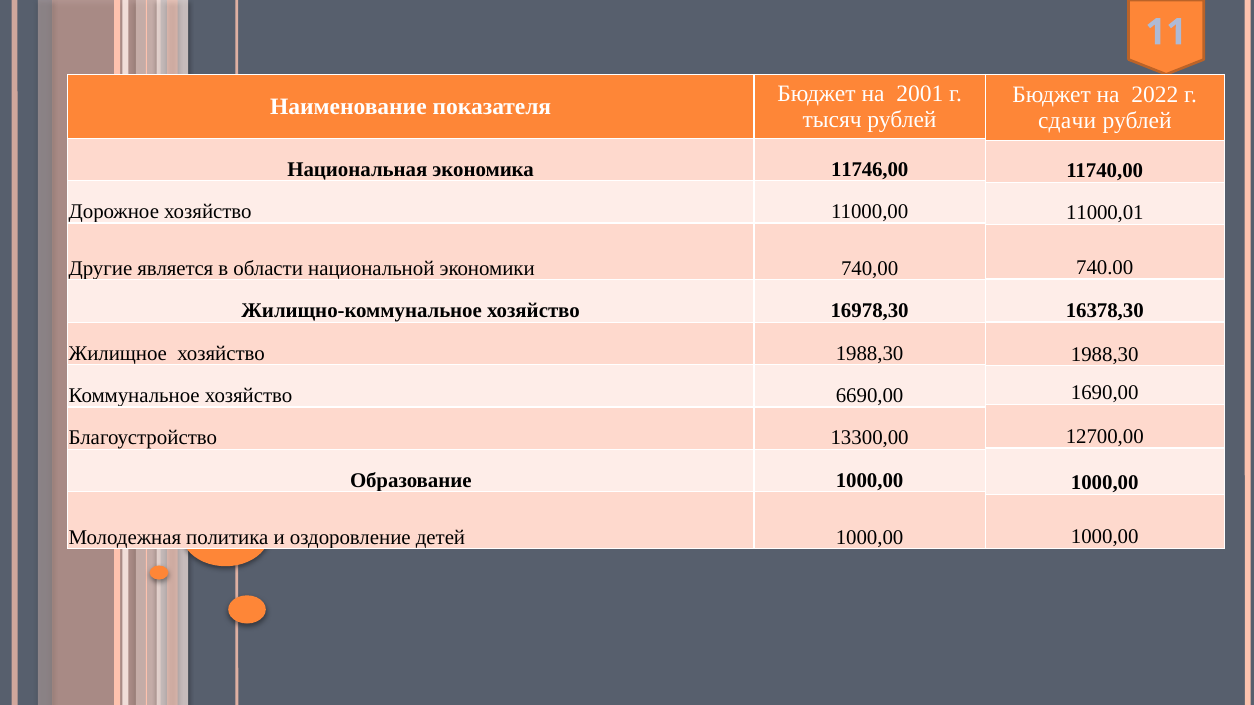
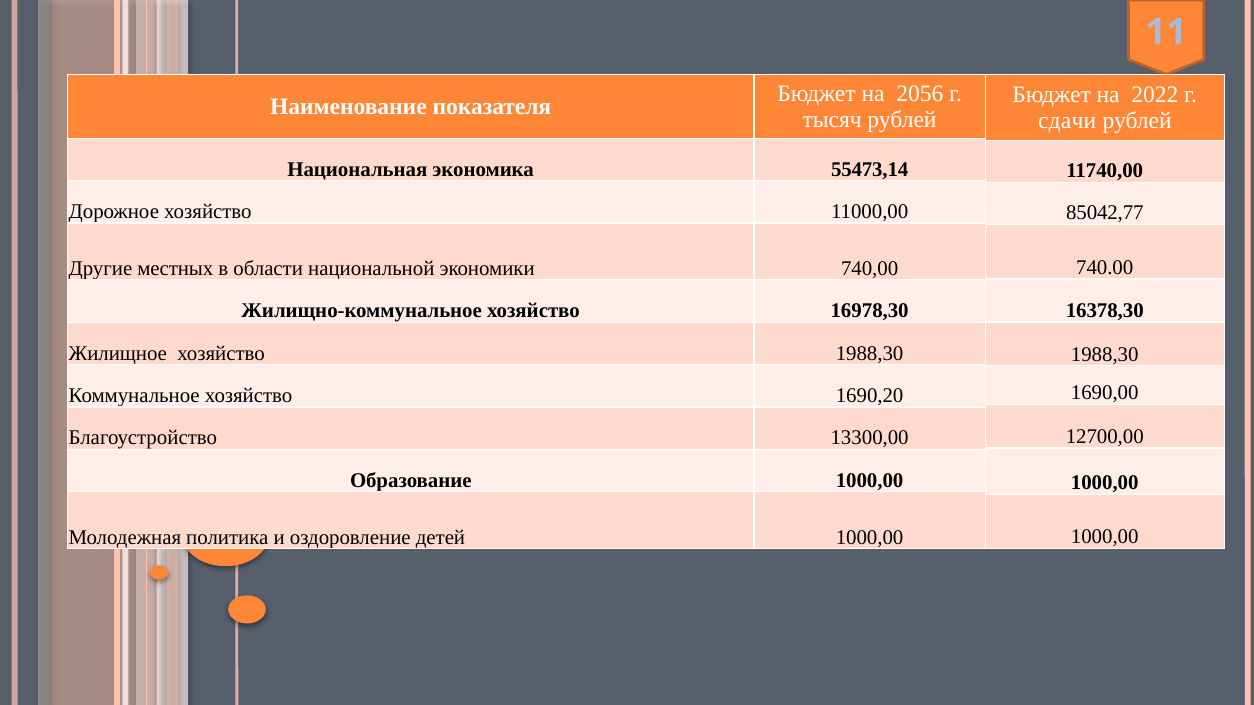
2001: 2001 -> 2056 (920, 94)
11746,00: 11746,00 -> 55473,14 (870, 169)
11000,01: 11000,01 -> 85042,77 (1105, 213)
является: является -> местных (175, 269)
6690,00: 6690,00 -> 1690,20 (870, 396)
